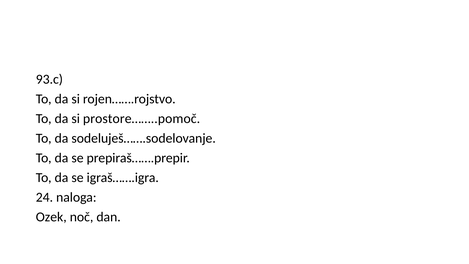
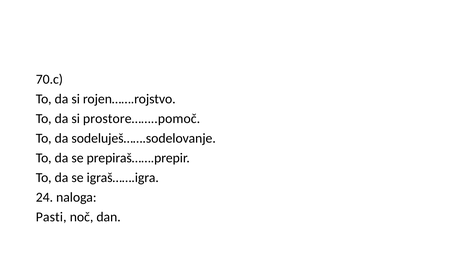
93.c: 93.c -> 70.c (49, 79)
Ozek: Ozek -> Pasti (51, 217)
